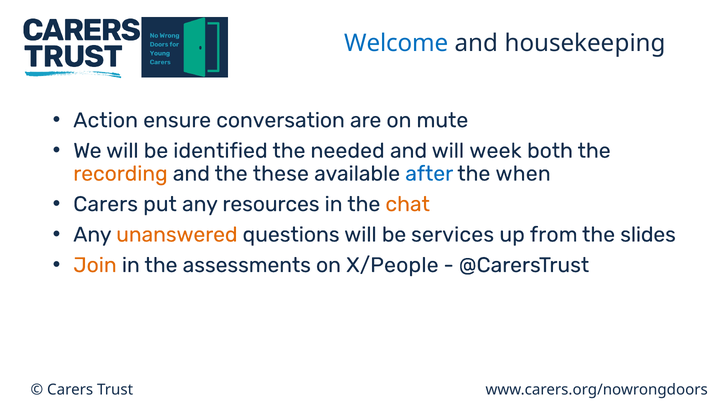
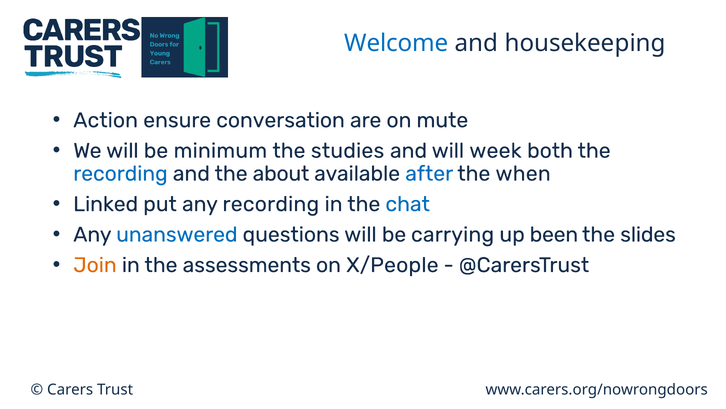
identified: identified -> minimum (220, 151)
needed: needed -> studies (348, 151)
recording colour: orange -> blue (120, 173)
these: these -> about (281, 173)
Carers: Carers -> Linked (106, 204)
any resources: resources -> recording (271, 204)
chat colour: orange -> blue (408, 204)
unanswered colour: orange -> blue (177, 234)
services: services -> carrying (453, 234)
from: from -> been (554, 234)
